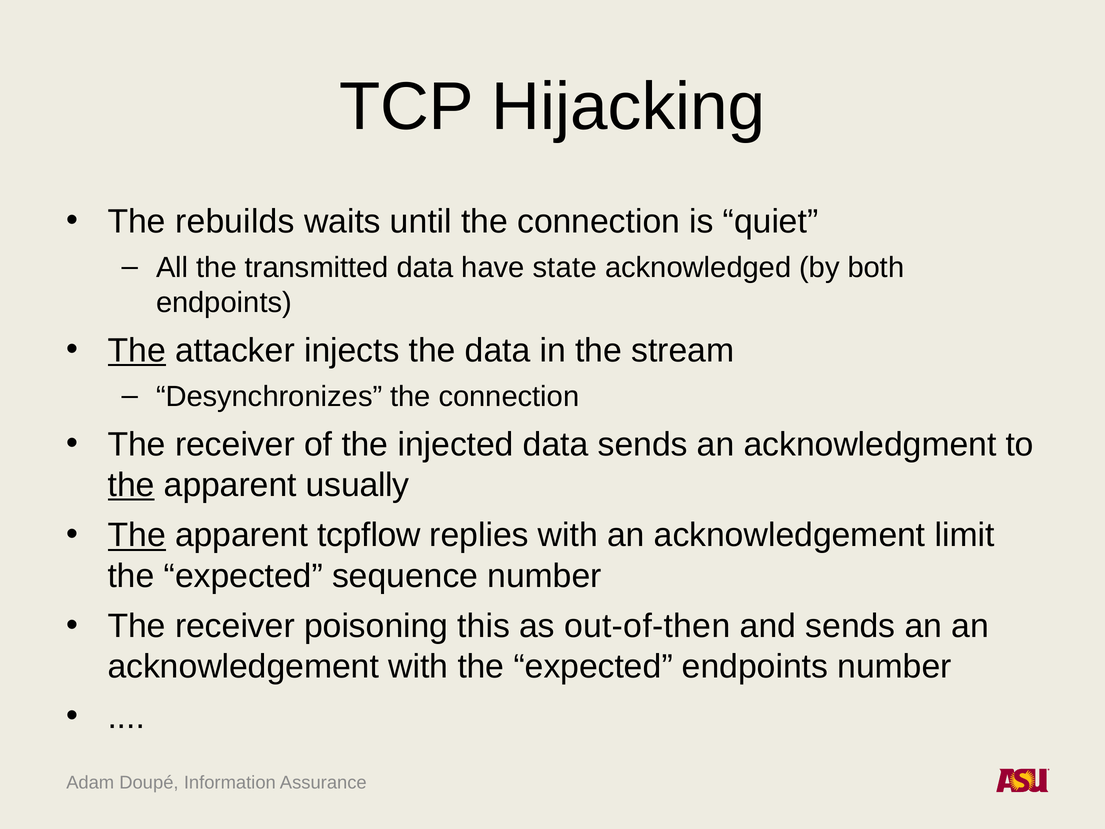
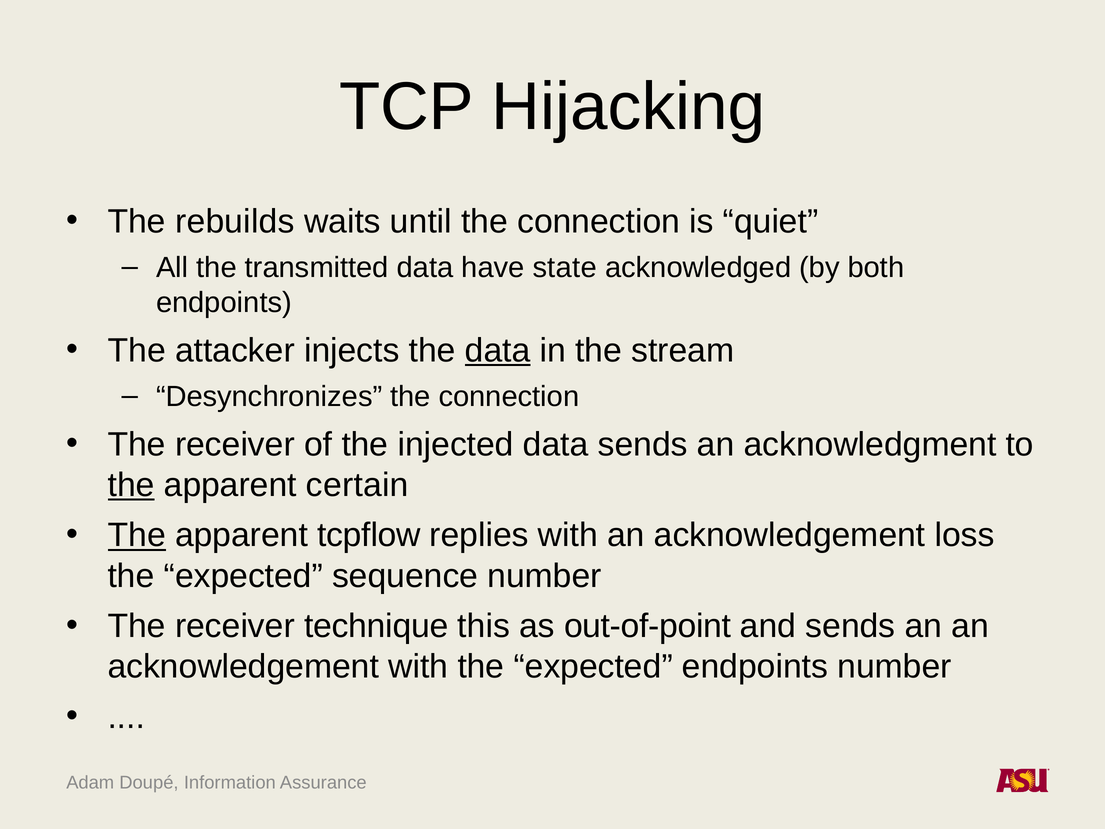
The underline: present -> none (137, 350)
data underline: none -> present (498, 350)
usually: usually -> certain (357, 485)
limit: limit -> loss (965, 535)
poisoning: poisoning -> technique (376, 626)
out-of-then: out-of-then -> out-of-point (648, 626)
